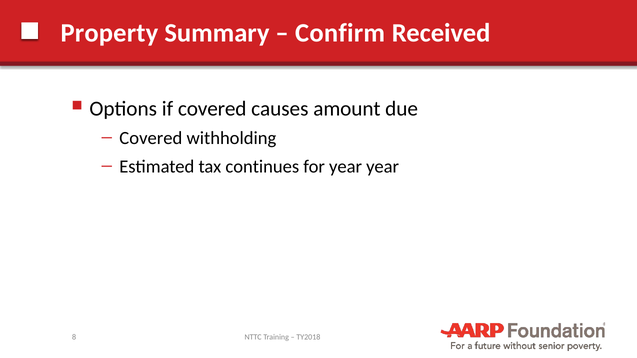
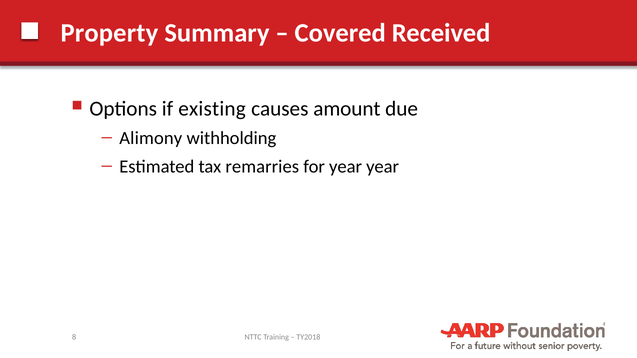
Confirm: Confirm -> Covered (340, 33)
if covered: covered -> existing (212, 109)
Covered: Covered -> Alimony (151, 138)
continues: continues -> remarries (262, 167)
